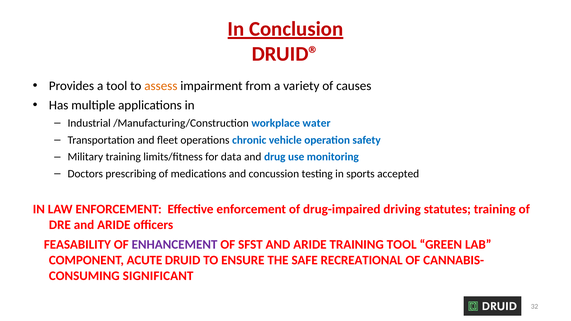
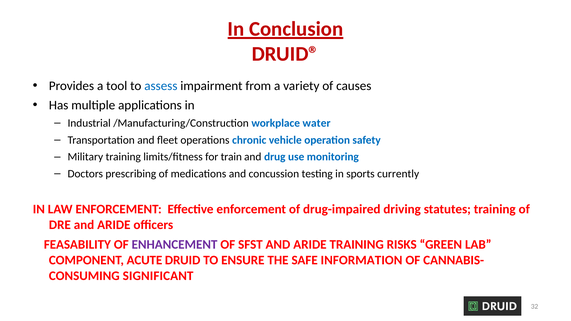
assess colour: orange -> blue (161, 86)
data: data -> train (231, 157)
accepted: accepted -> currently (398, 174)
TRAINING TOOL: TOOL -> RISKS (402, 245)
RECREATIONAL: RECREATIONAL -> INFORMATION (362, 260)
